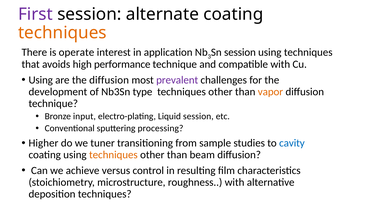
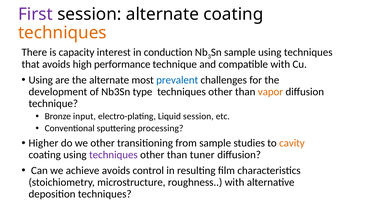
operate: operate -> capacity (77, 52)
application: application -> conduction (168, 52)
session: session -> sample (240, 52)
the diffusion: diffusion -> alternate (109, 80)
prevalent colour: purple -> blue (177, 80)
we tuner: tuner -> other (103, 143)
cavity colour: blue -> orange (292, 143)
techniques colour: orange -> purple (113, 155)
beam: beam -> tuner (202, 155)
achieve versus: versus -> avoids (116, 171)
